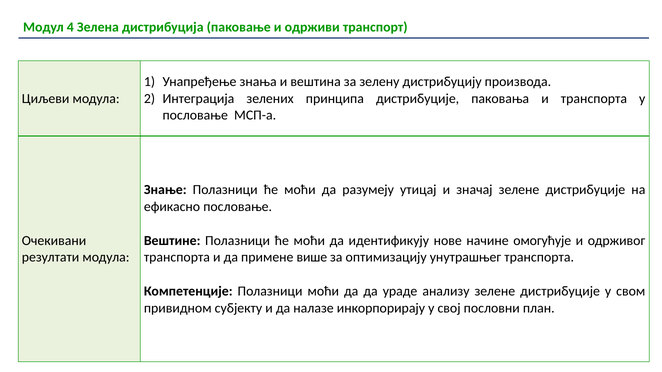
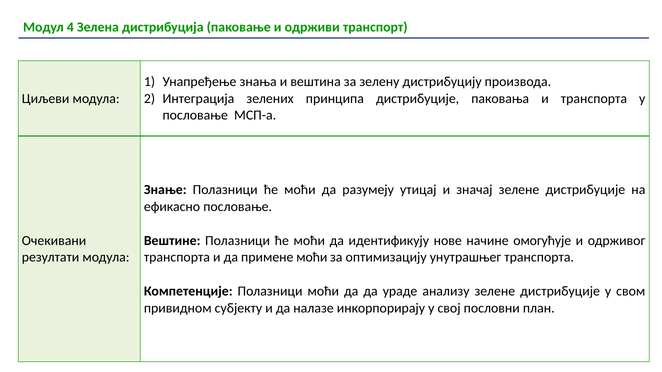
примене више: више -> моћи (312, 258)
